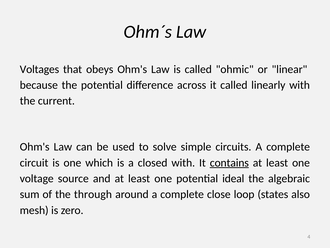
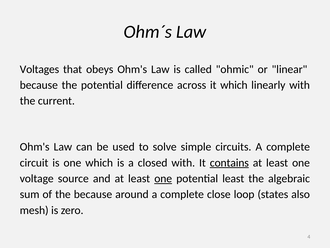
it called: called -> which (234, 85)
one underline: none -> present (163, 178)
potential ideal: ideal -> least (233, 178)
the through: through -> because (93, 194)
